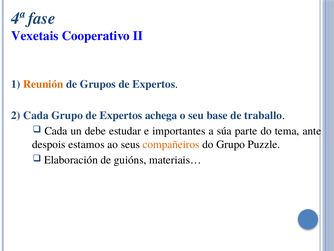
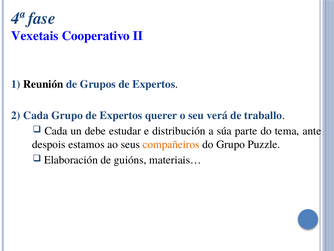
Reunión colour: orange -> black (43, 84)
achega: achega -> querer (161, 115)
base: base -> verá (217, 115)
importantes: importantes -> distribución (179, 131)
